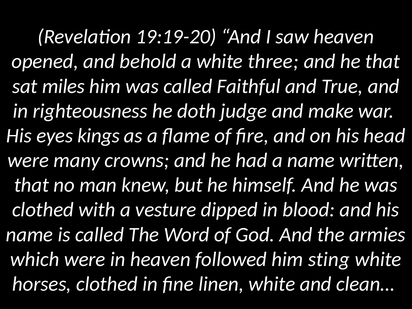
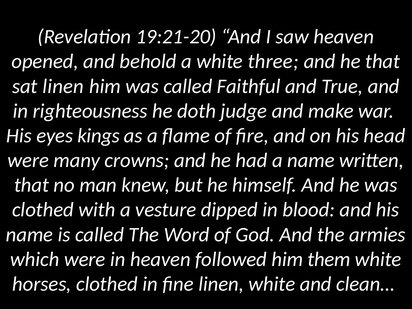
19:19-20: 19:19-20 -> 19:21-20 (176, 37)
sat miles: miles -> linen (63, 86)
sting: sting -> them (329, 259)
